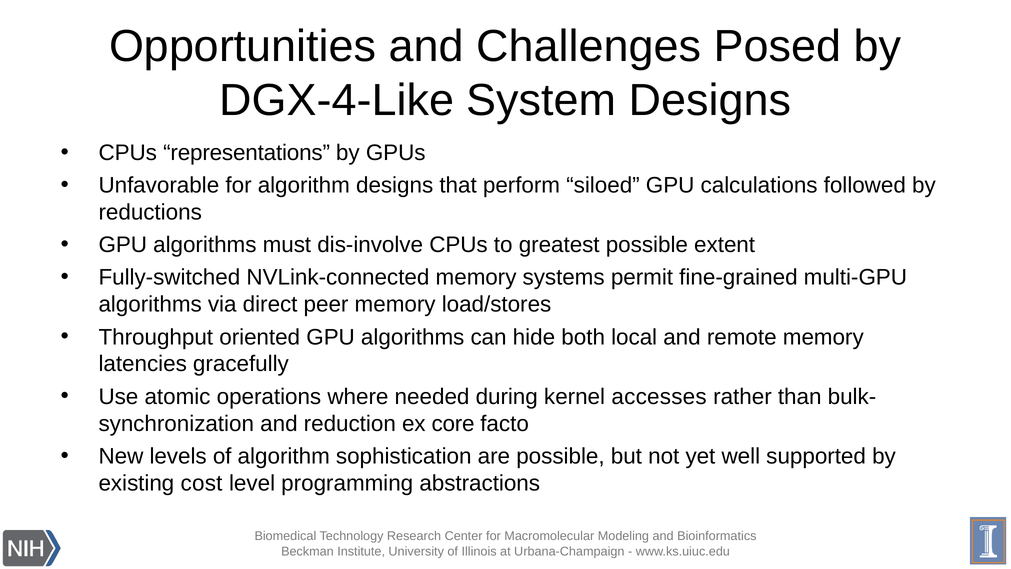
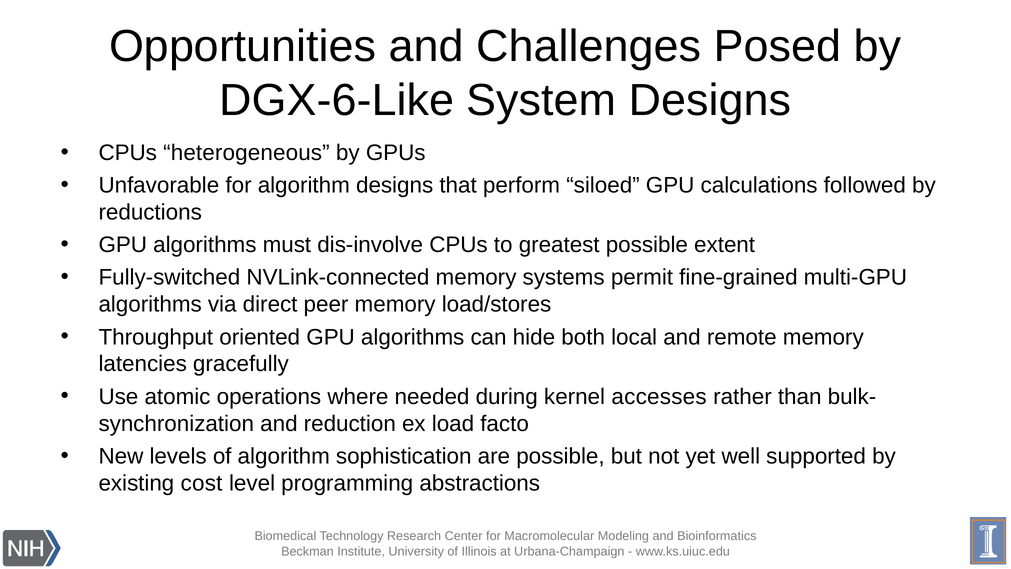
DGX-4-Like: DGX-4-Like -> DGX-6-Like (337, 100)
representations: representations -> heterogeneous (246, 153)
core: core -> load (453, 423)
